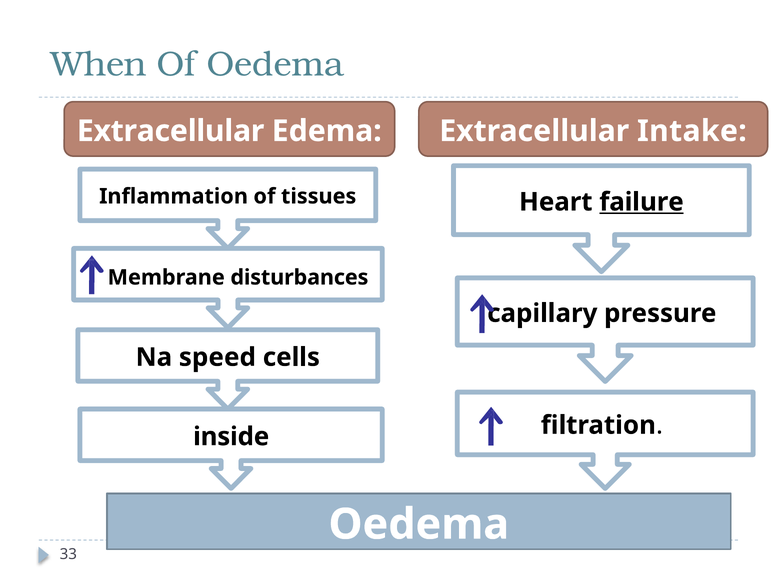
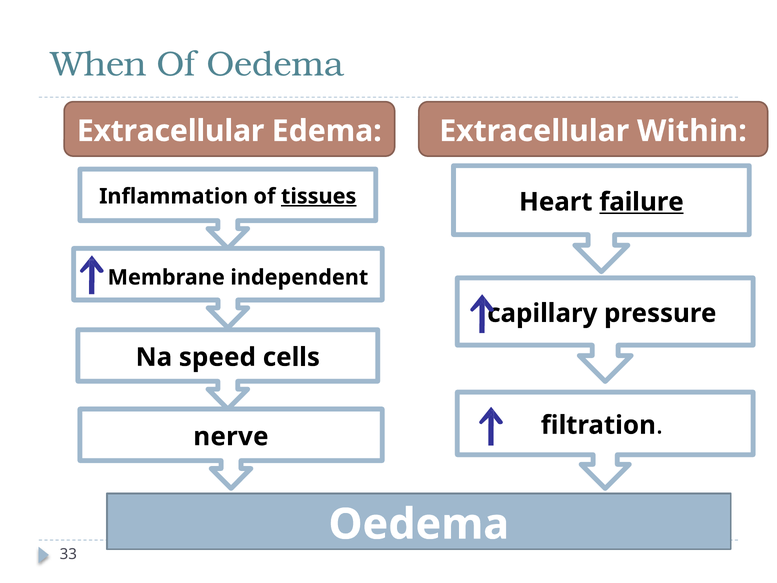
Intake: Intake -> Within (692, 131)
tissues underline: none -> present (319, 196)
disturbances: disturbances -> independent (299, 277)
inside: inside -> nerve (231, 436)
